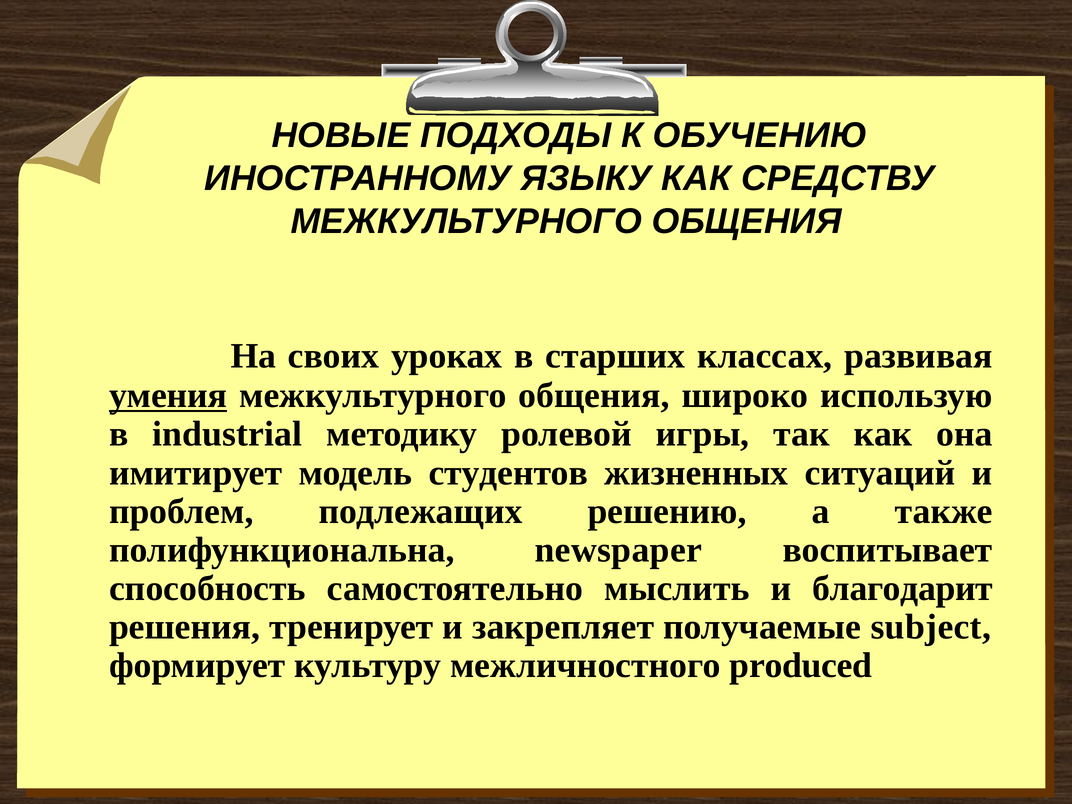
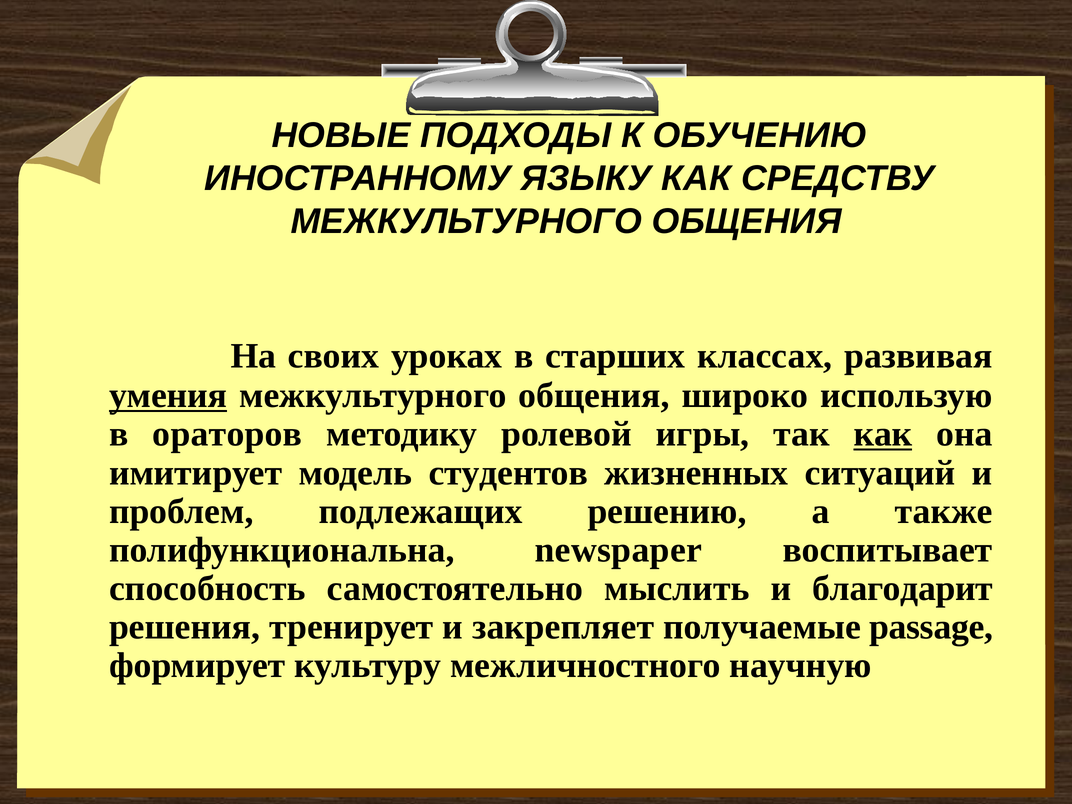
industrial: industrial -> ораторов (227, 434)
как underline: none -> present (883, 434)
subject: subject -> passage (931, 627)
produced: produced -> научную (801, 666)
